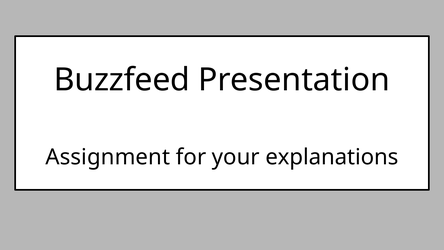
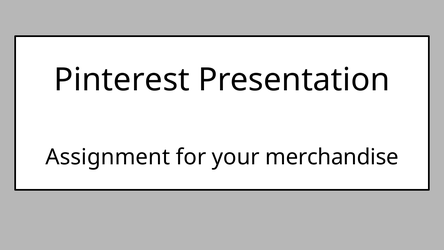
Buzzfeed: Buzzfeed -> Pinterest (122, 80)
explanations: explanations -> merchandise (332, 157)
